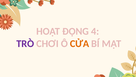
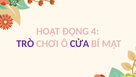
CỬA colour: orange -> purple (80, 43)
